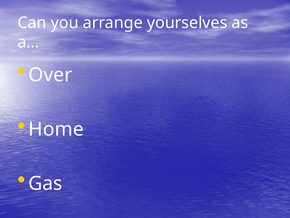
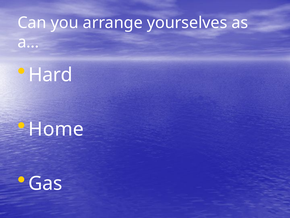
Over: Over -> Hard (50, 75)
